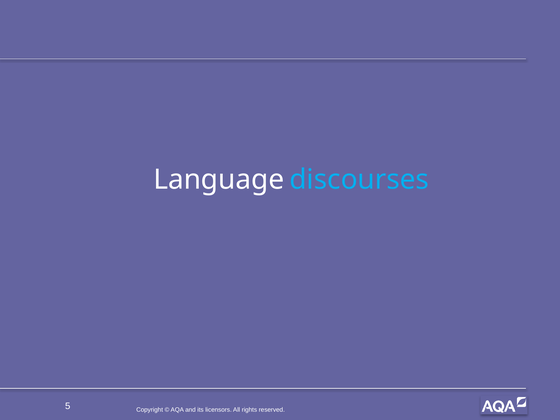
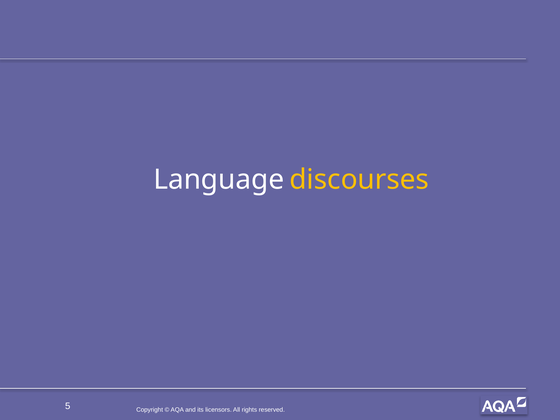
discourses colour: light blue -> yellow (359, 179)
